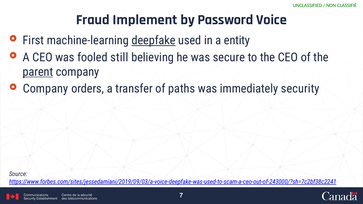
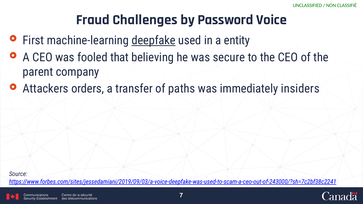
Implement: Implement -> Challenges (145, 20)
still: still -> that (120, 57)
parent underline: present -> none (38, 72)
Company: Company -> Attackers (46, 89)
security: security -> insiders (300, 89)
